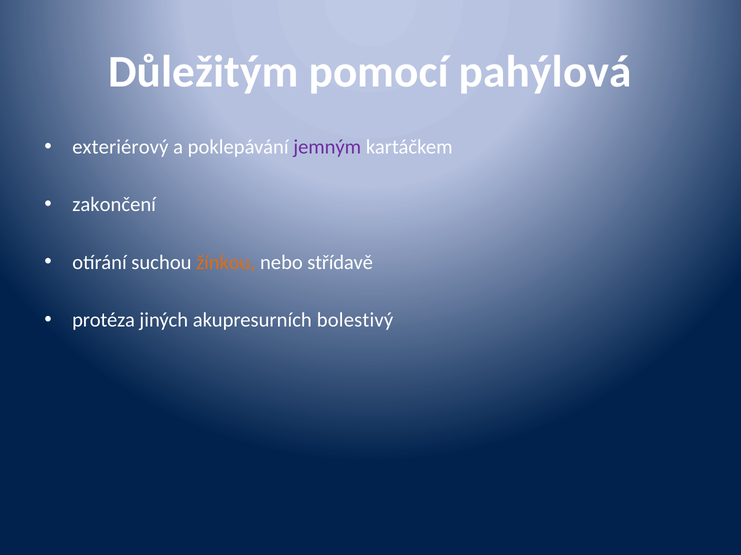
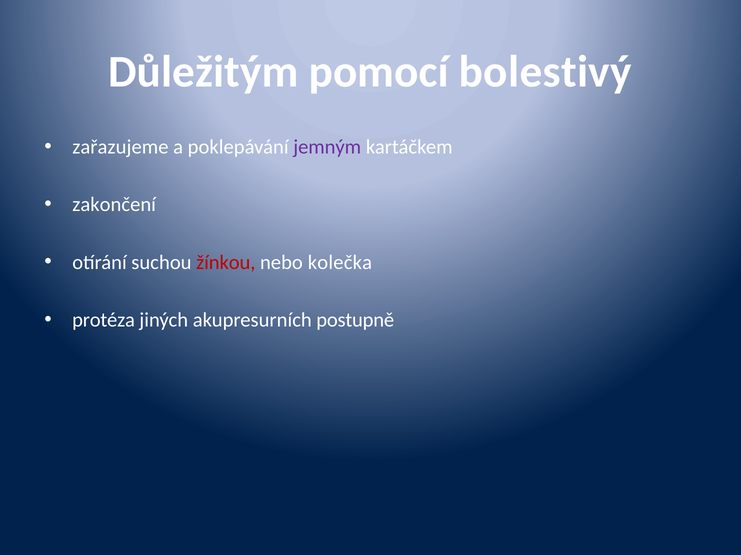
pahýlová: pahýlová -> bolestivý (545, 72)
exteriérový: exteriérový -> zařazujeme (120, 147)
žínkou colour: orange -> red (226, 263)
střídavě: střídavě -> kolečka (340, 263)
bolestivý: bolestivý -> postupně (355, 320)
